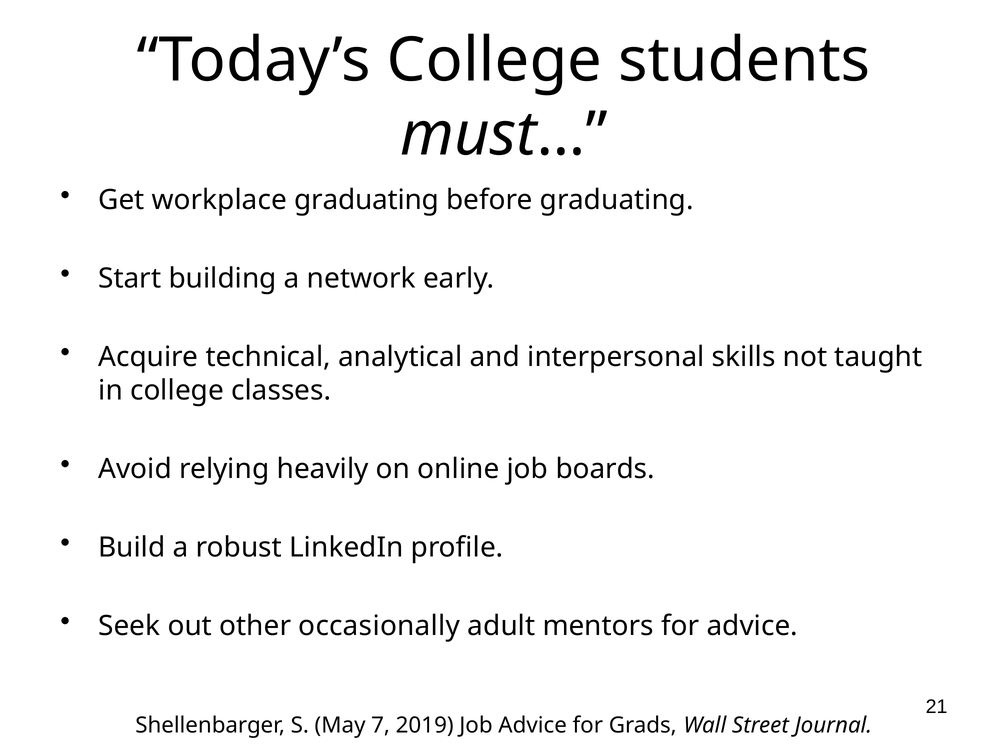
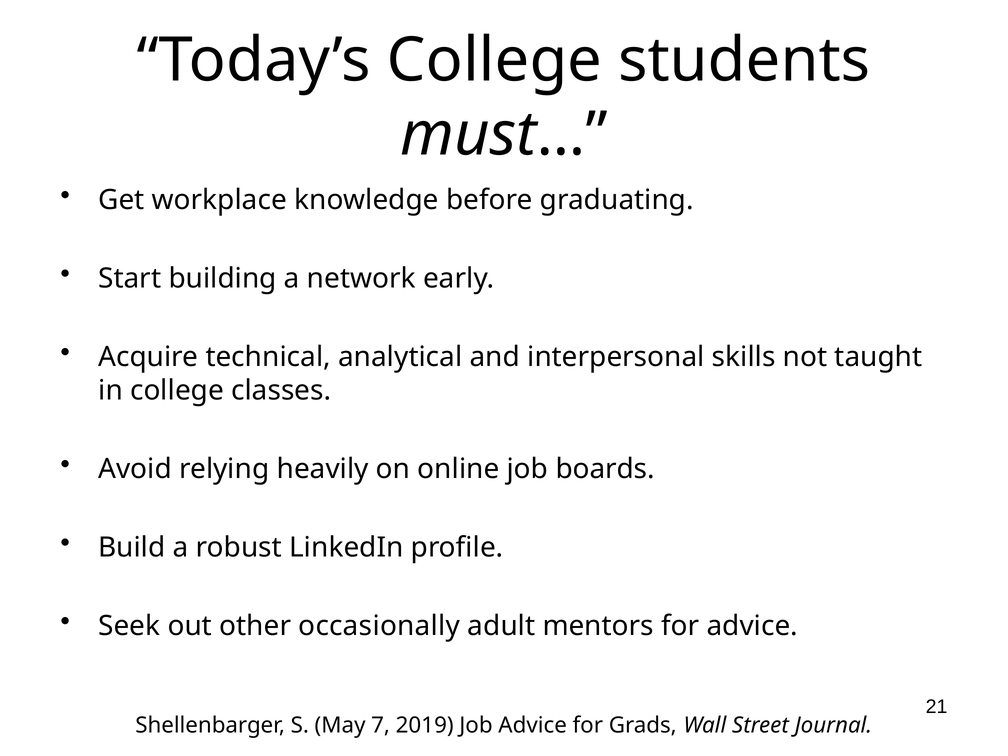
workplace graduating: graduating -> knowledge (366, 200)
